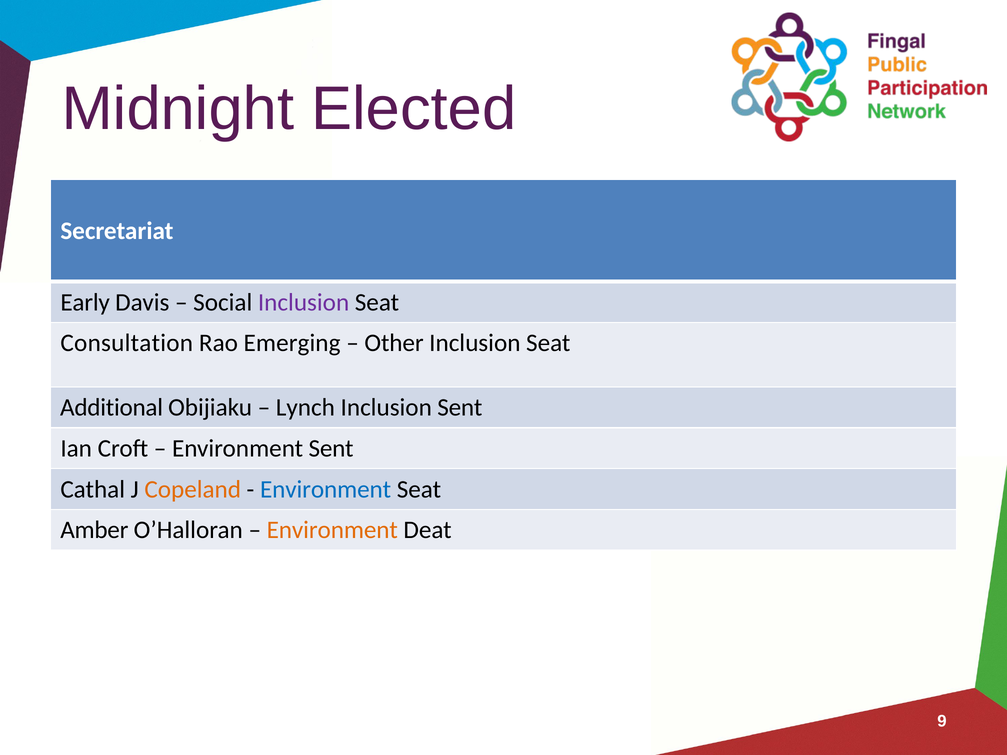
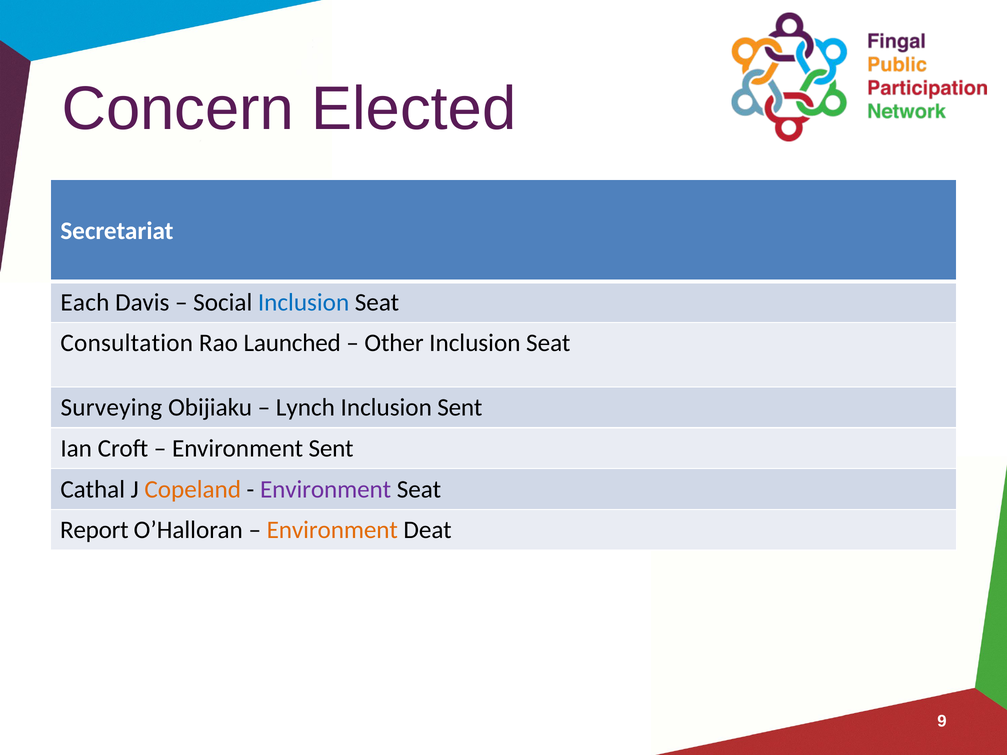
Midnight: Midnight -> Concern (178, 109)
Early: Early -> Each (85, 302)
Inclusion colour: purple -> blue (304, 302)
Emerging: Emerging -> Launched (292, 343)
Additional: Additional -> Surveying (111, 408)
Environment colour: blue -> purple (326, 489)
Amber: Amber -> Report (94, 530)
